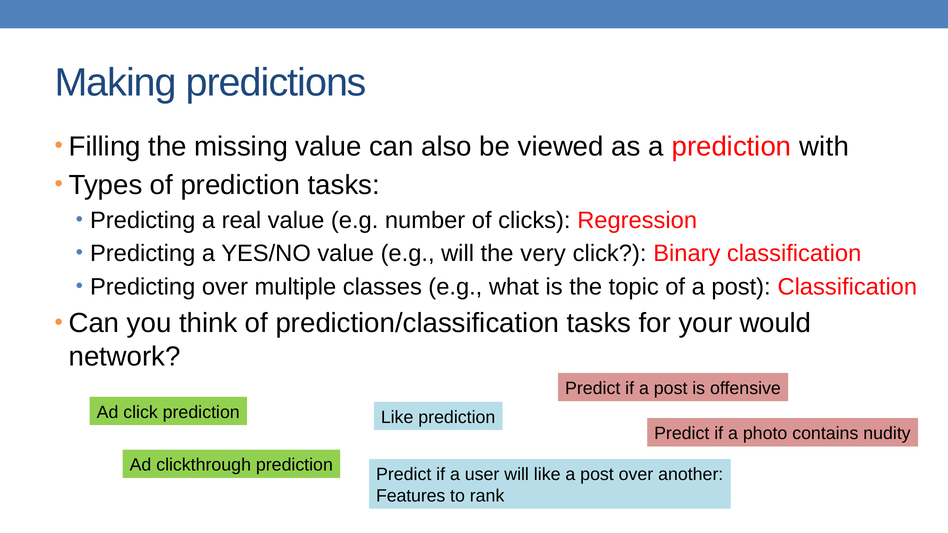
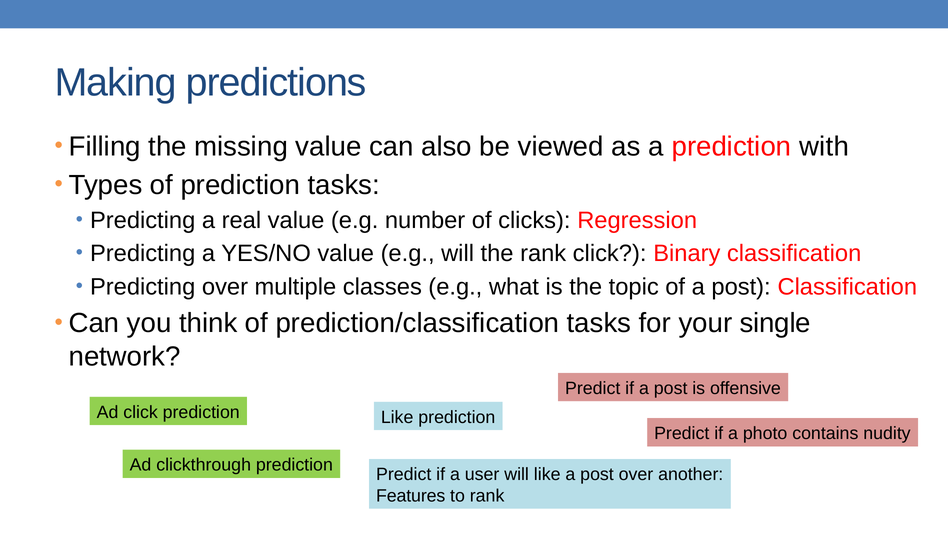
the very: very -> rank (543, 254)
would: would -> single (775, 324)
